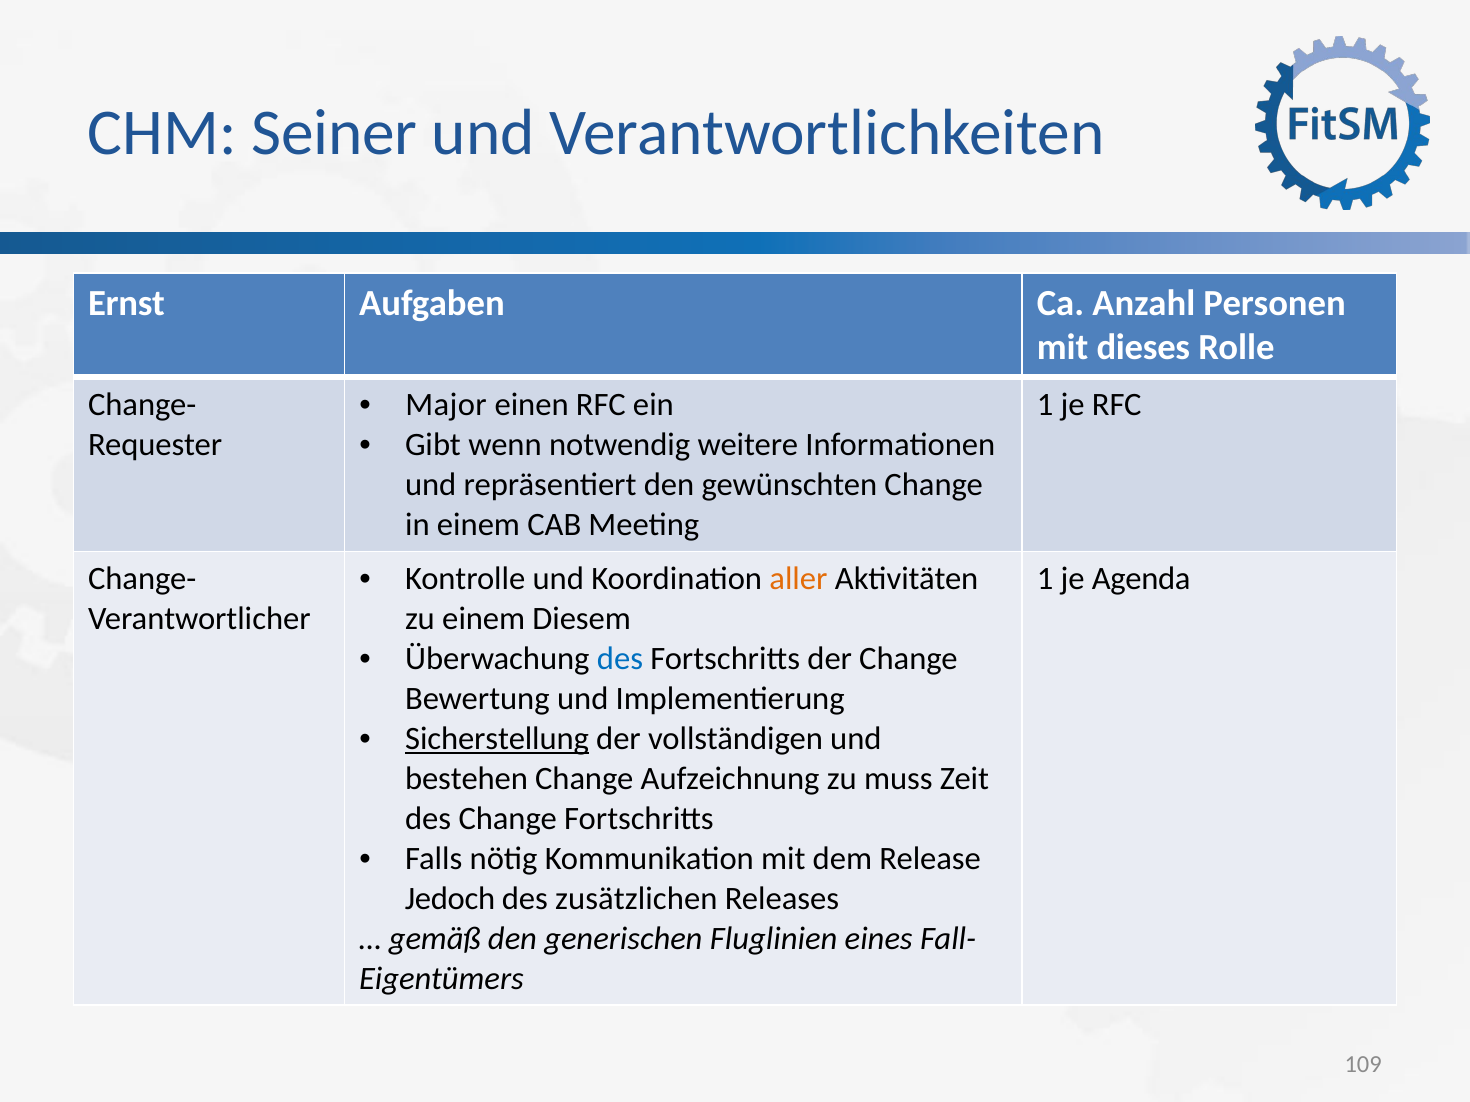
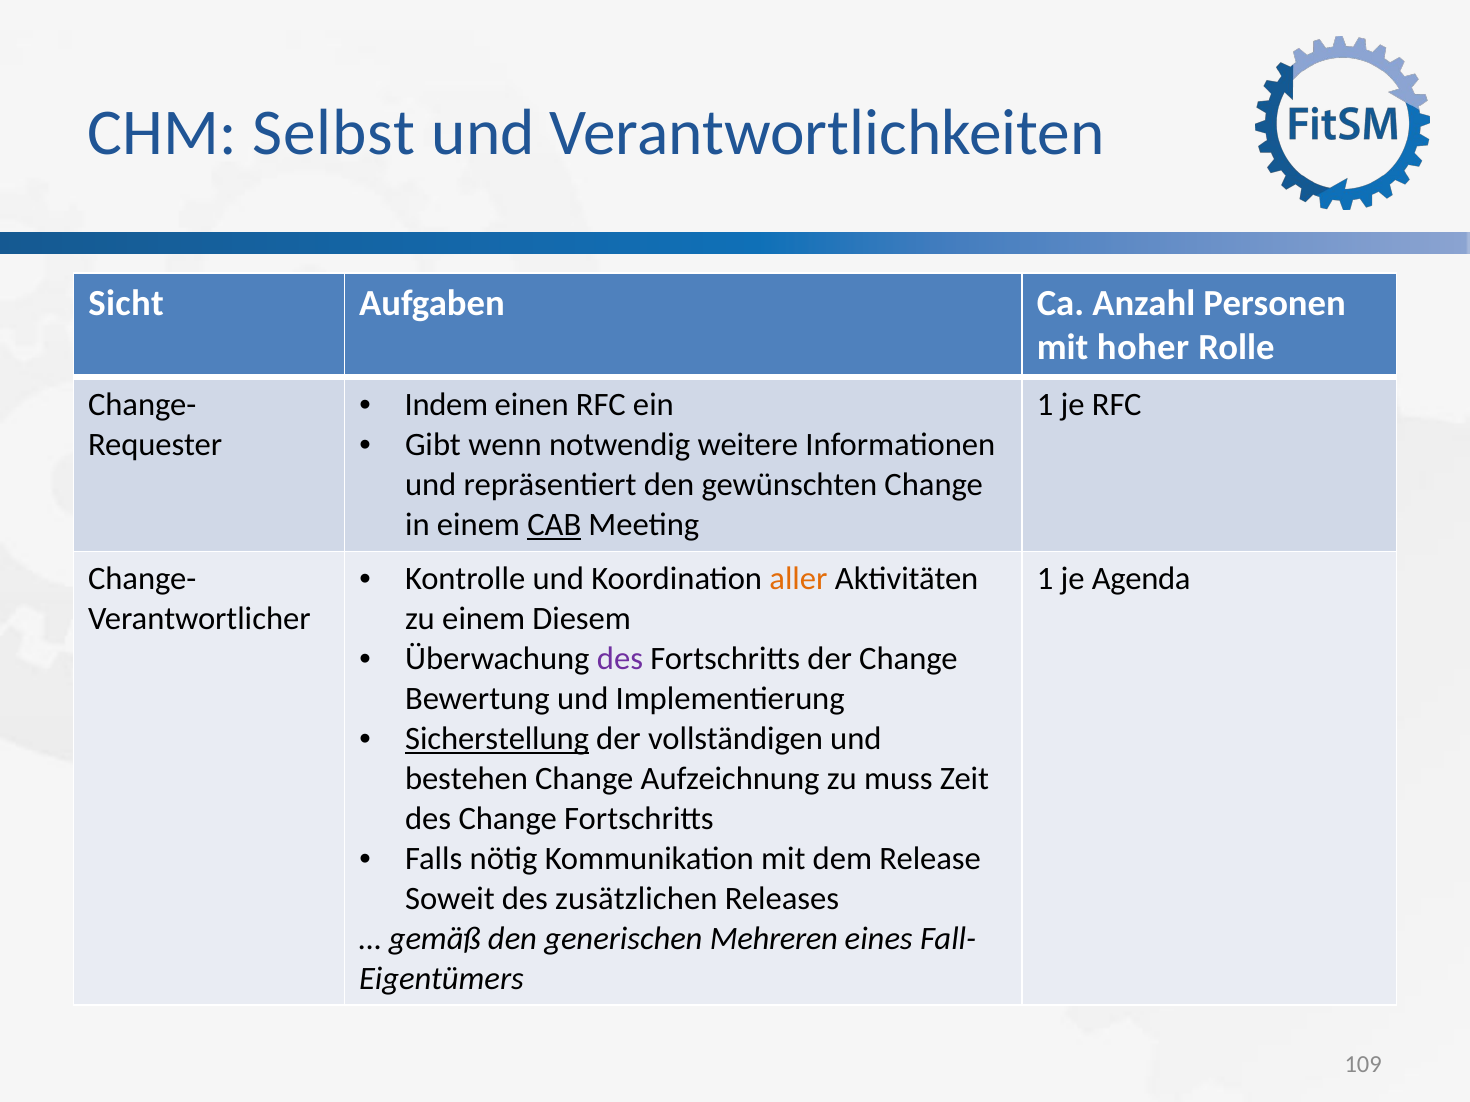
Seiner: Seiner -> Selbst (334, 133)
Ernst: Ernst -> Sicht (126, 303)
dieses: dieses -> hoher (1143, 348)
Major: Major -> Indem (446, 405)
CAB underline: none -> present (554, 525)
des colour: blue -> purple (620, 659)
Jedoch: Jedoch -> Soweit (450, 899)
Fluglinien: Fluglinien -> Mehreren (774, 939)
